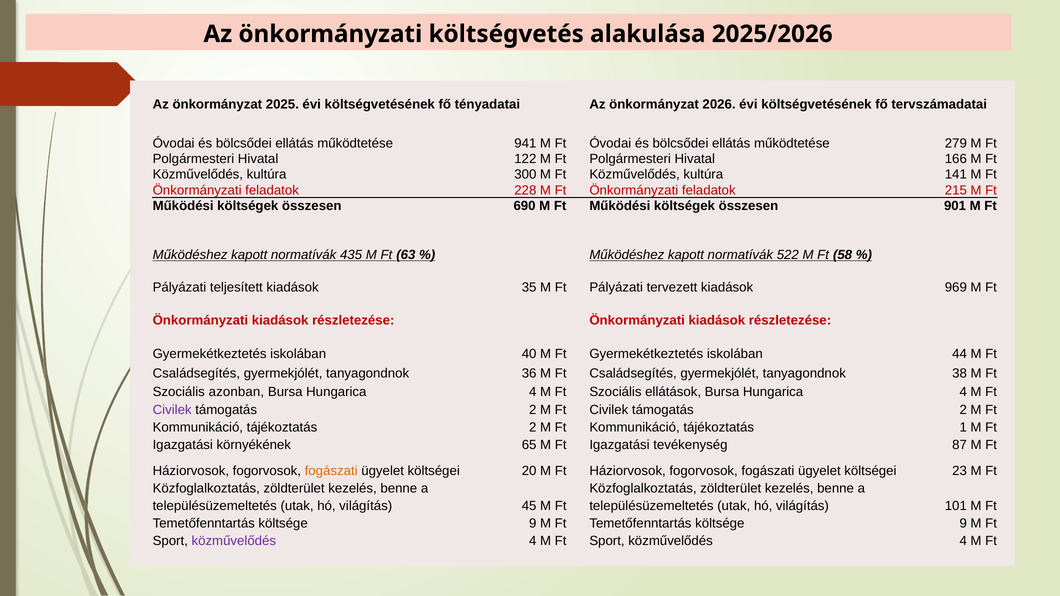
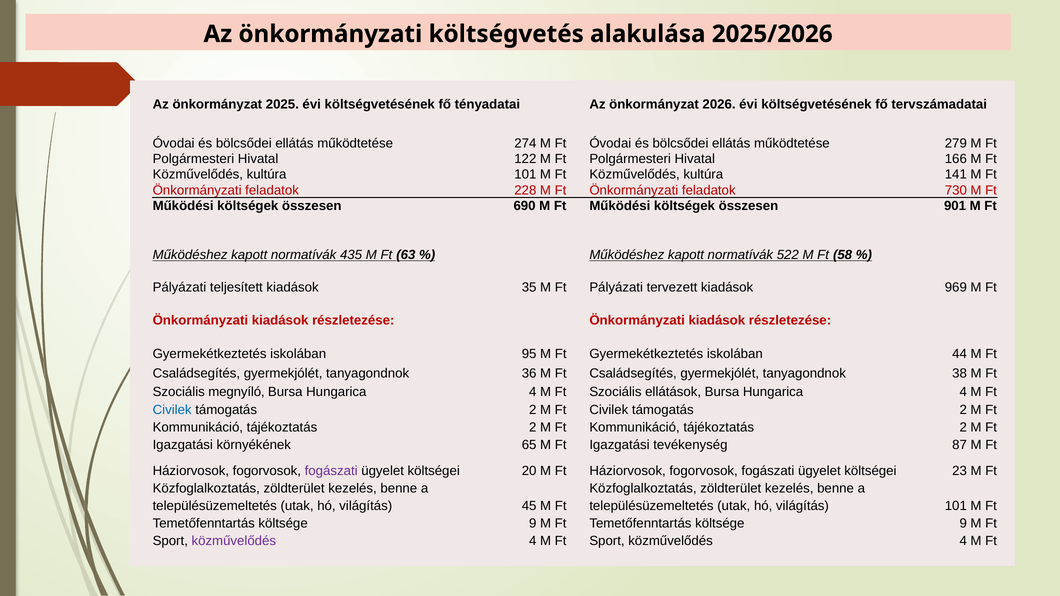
941: 941 -> 274 (525, 143)
kultúra 300: 300 -> 101 (525, 175)
215: 215 -> 730 (956, 190)
40: 40 -> 95 (529, 354)
azonban: azonban -> megnyíló (237, 392)
Civilek colour: purple -> blue (172, 410)
1: 1 -> 2 (963, 427)
fogászati colour: orange -> purple (331, 471)
